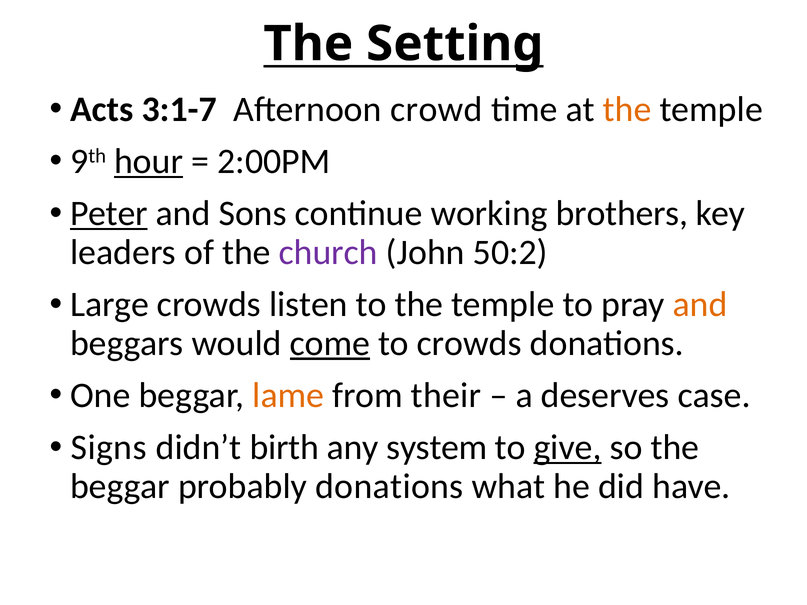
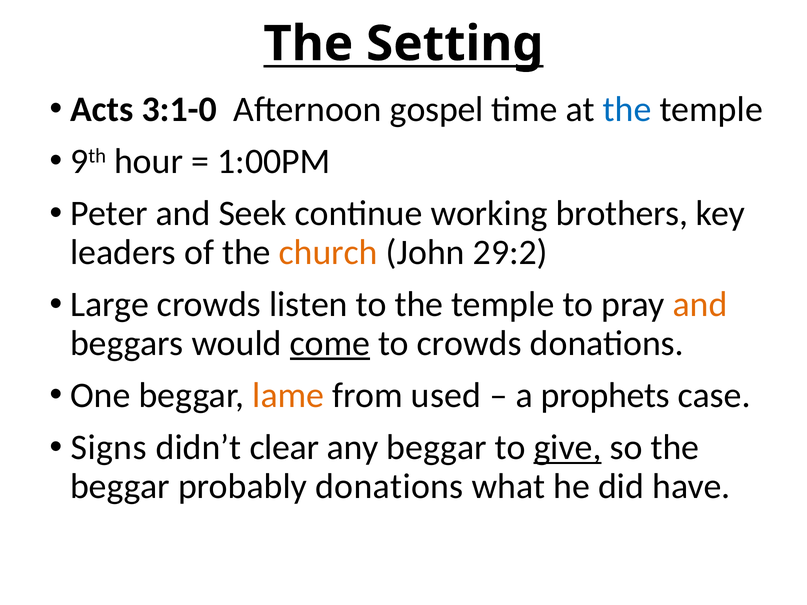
3:1-7: 3:1-7 -> 3:1-0 (179, 109)
crowd: crowd -> gospel (437, 109)
the colour: orange -> blue (627, 109)
hour underline: present -> none (149, 161)
2:00PM: 2:00PM -> 1:00PM (274, 161)
Peter underline: present -> none (109, 214)
Sons: Sons -> Seek (253, 214)
church colour: purple -> orange (328, 252)
50:2: 50:2 -> 29:2 (510, 252)
their: their -> used (446, 396)
deserves: deserves -> prophets (605, 396)
birth: birth -> clear (284, 448)
any system: system -> beggar (437, 448)
